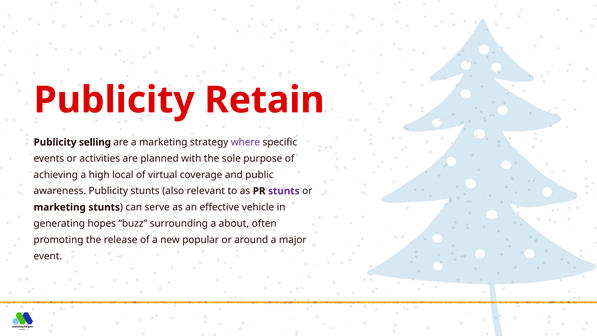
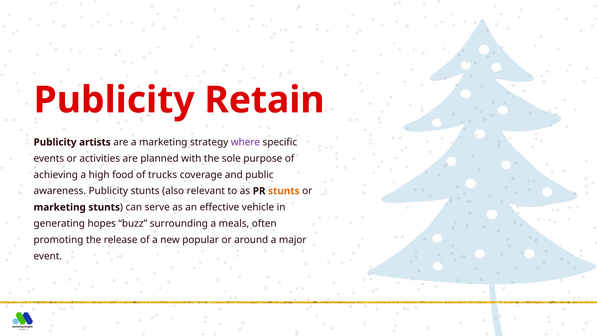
selling: selling -> artists (95, 142)
local: local -> food (123, 175)
virtual: virtual -> trucks (163, 175)
stunts colour: purple -> orange (284, 191)
about: about -> meals (234, 223)
